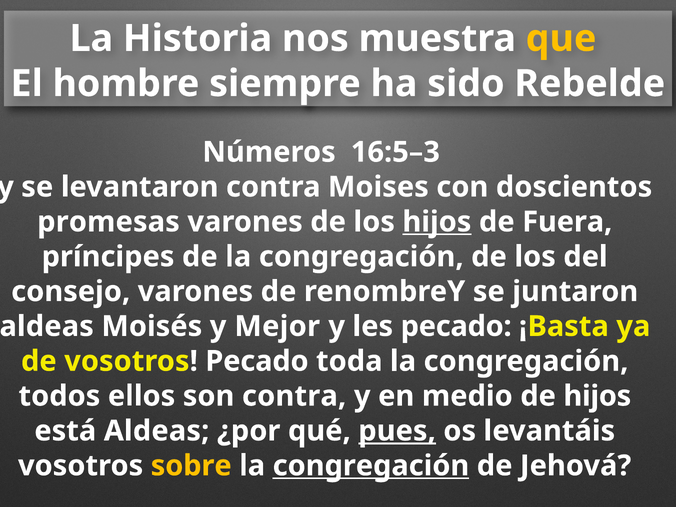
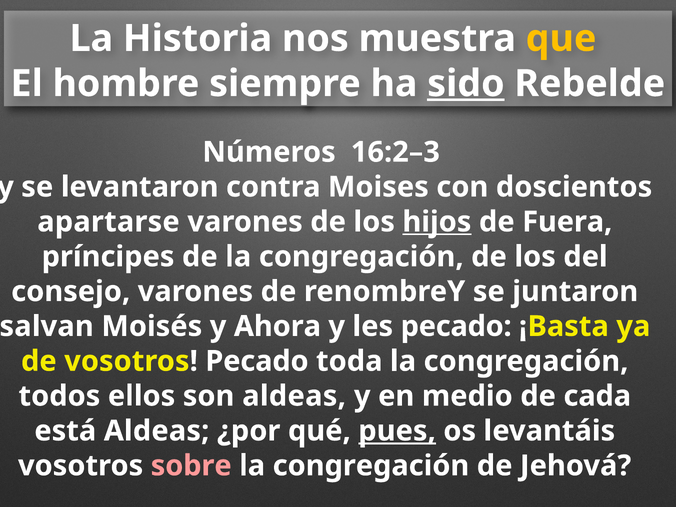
sido underline: none -> present (466, 84)
16:5–3: 16:5–3 -> 16:2–3 (395, 152)
promesas: promesas -> apartarse (108, 222)
aldeas: aldeas -> salvan (47, 326)
Mejor: Mejor -> Ahora (277, 326)
son contra: contra -> aldeas (294, 396)
de hijos: hijos -> cada (597, 396)
sobre colour: yellow -> pink (191, 466)
congregación underline: present -> none (371, 466)
